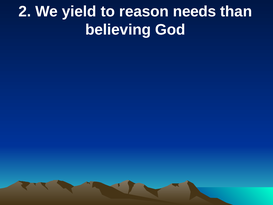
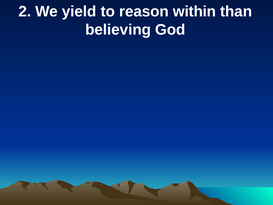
needs: needs -> within (195, 11)
